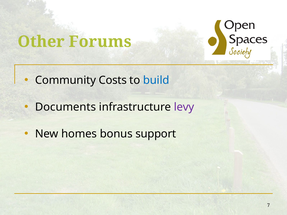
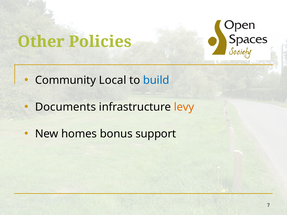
Forums: Forums -> Policies (100, 42)
Costs: Costs -> Local (113, 80)
levy colour: purple -> orange (184, 107)
